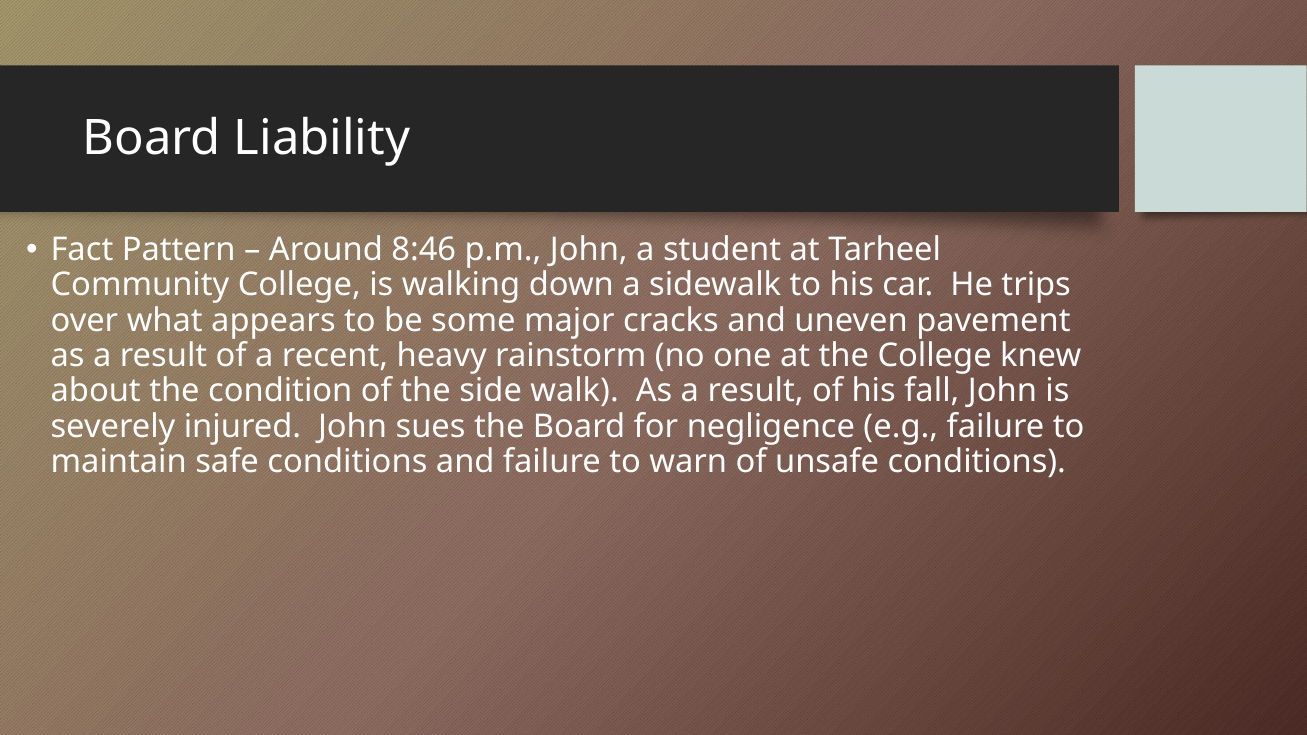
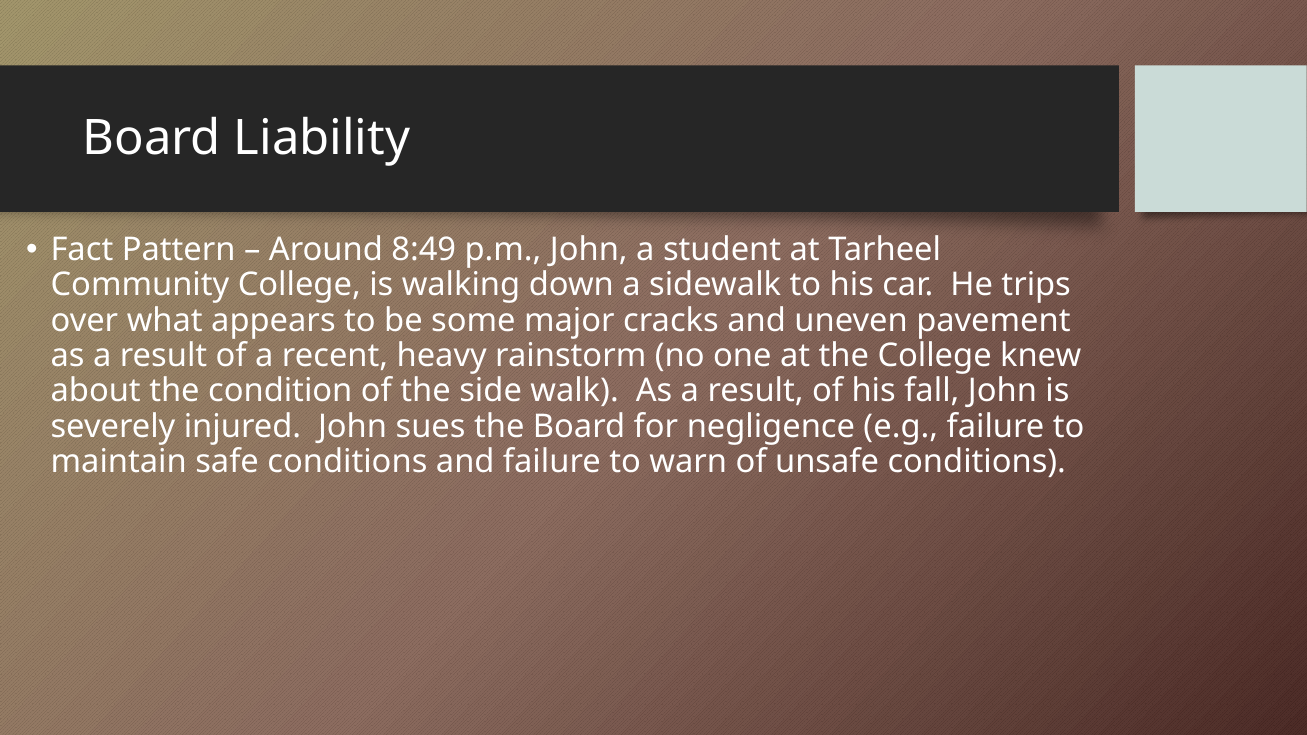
8:46: 8:46 -> 8:49 (424, 250)
